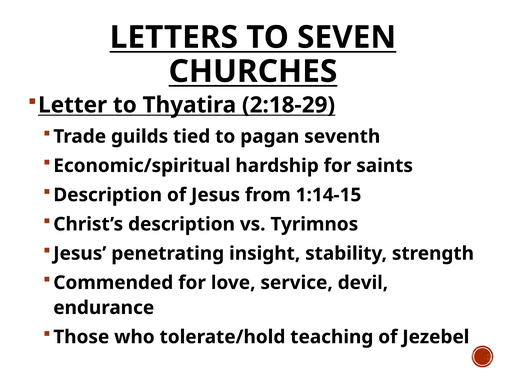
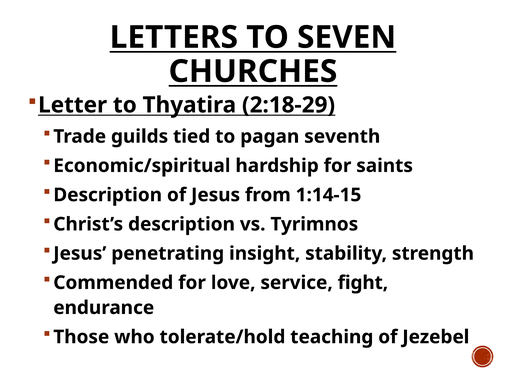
devil: devil -> fight (363, 283)
